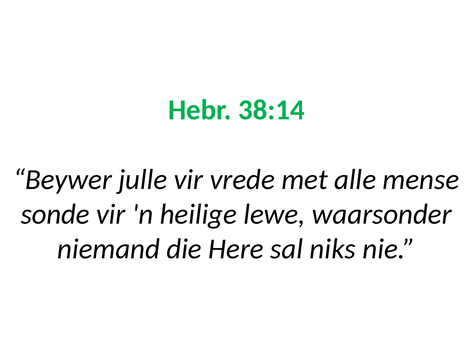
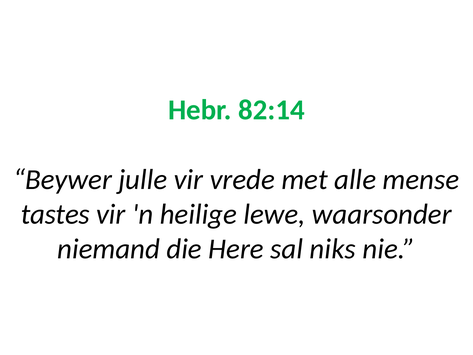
38:14: 38:14 -> 82:14 (271, 110)
sonde: sonde -> tastes (55, 214)
